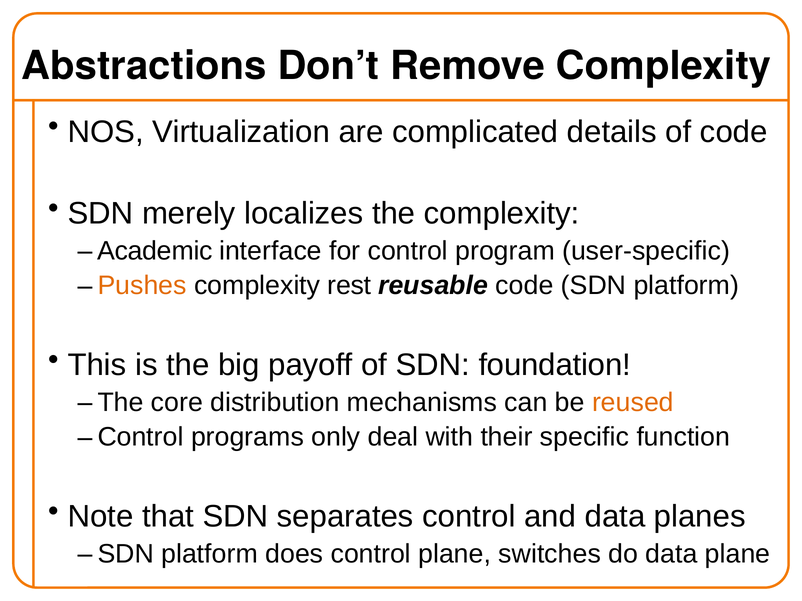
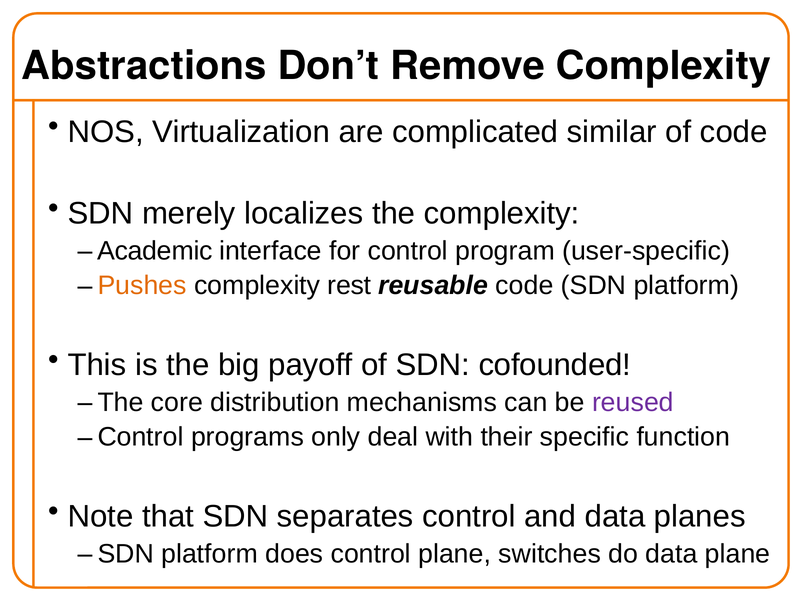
details: details -> similar (612, 132)
foundation: foundation -> cofounded (555, 365)
reused colour: orange -> purple (633, 403)
